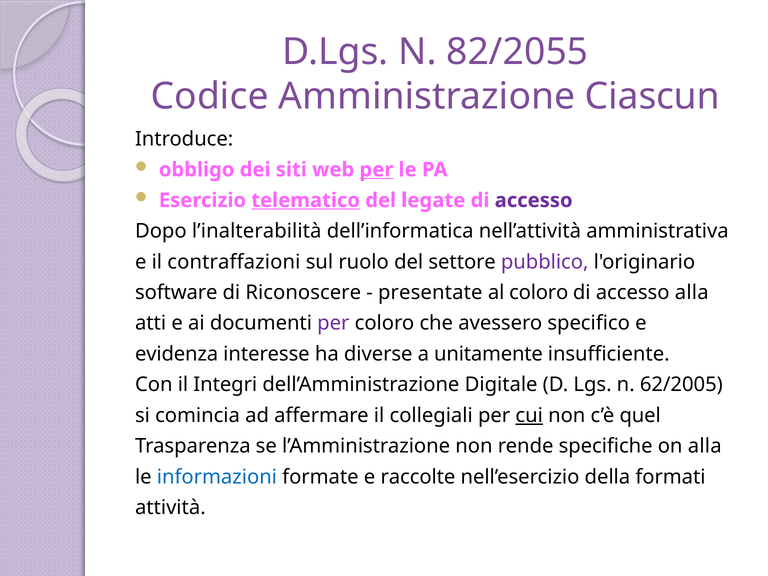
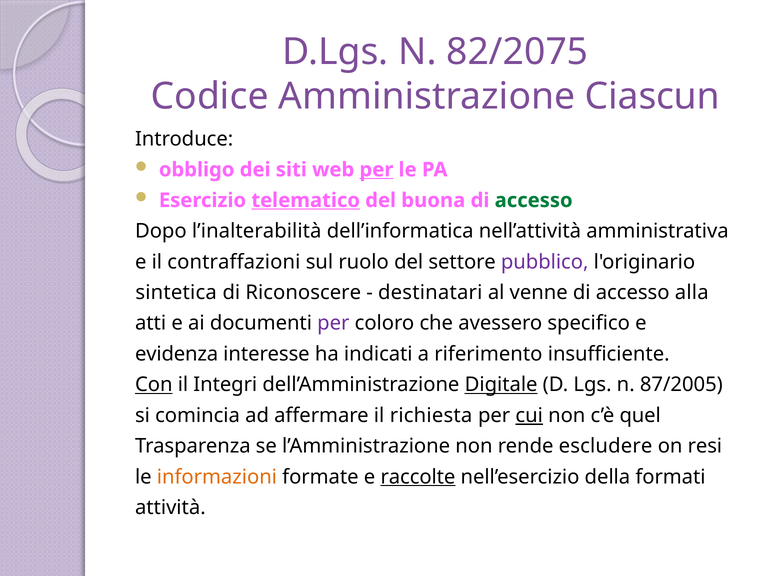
82/2055: 82/2055 -> 82/2075 (517, 52)
legate: legate -> buona (433, 200)
accesso colour: purple -> green (534, 200)
software: software -> sintetica (176, 293)
presentate: presentate -> destinatari (430, 293)
al coloro: coloro -> venne (539, 293)
diverse: diverse -> indicati (378, 354)
unitamente: unitamente -> riferimento (488, 354)
Con underline: none -> present (154, 385)
Digitale underline: none -> present (501, 385)
62/2005: 62/2005 -> 87/2005 (681, 385)
collegiali: collegiali -> richiesta (431, 415)
specifiche: specifiche -> escludere (606, 446)
on alla: alla -> resi (705, 446)
informazioni colour: blue -> orange (217, 477)
raccolte underline: none -> present (418, 477)
